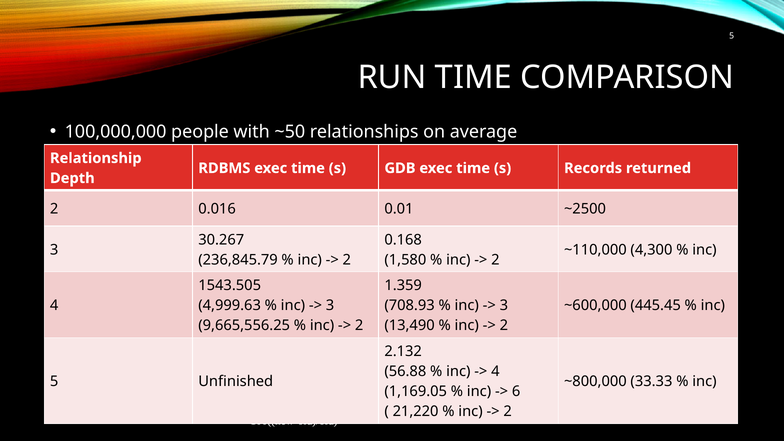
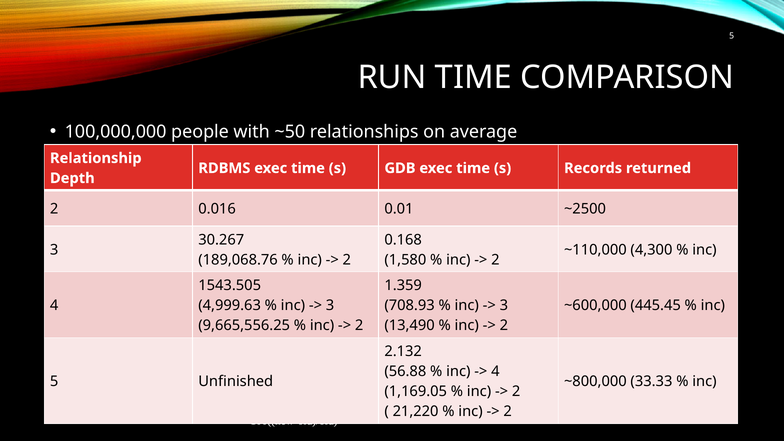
236,845.79: 236,845.79 -> 189,068.76 (238, 260)
6: 6 -> 2 (516, 392)
